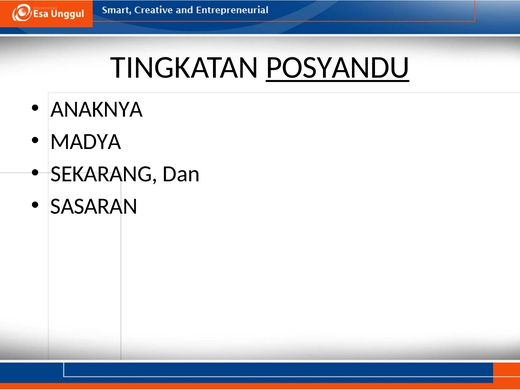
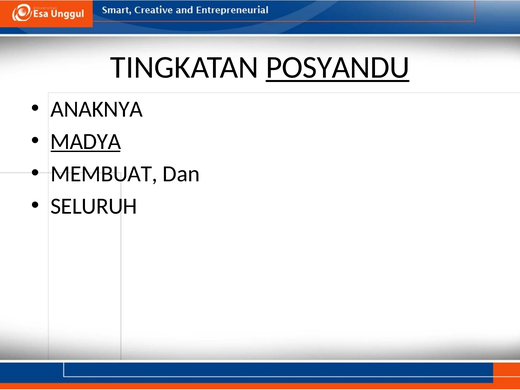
MADYA underline: none -> present (86, 141)
SEKARANG: SEKARANG -> MEMBUAT (104, 174)
SASARAN: SASARAN -> SELURUH (94, 206)
